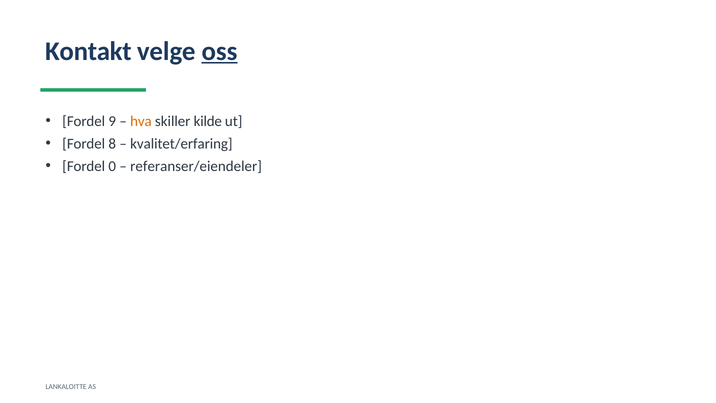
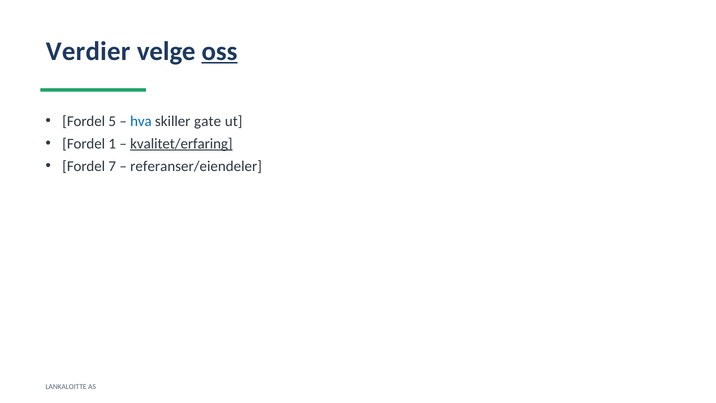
Kontakt: Kontakt -> Verdier (88, 51)
9: 9 -> 5 (112, 121)
hva colour: orange -> blue (141, 121)
kilde: kilde -> gate (208, 121)
8: 8 -> 1 (112, 144)
kvalitet/erfaring underline: none -> present (181, 144)
0: 0 -> 7 (112, 166)
